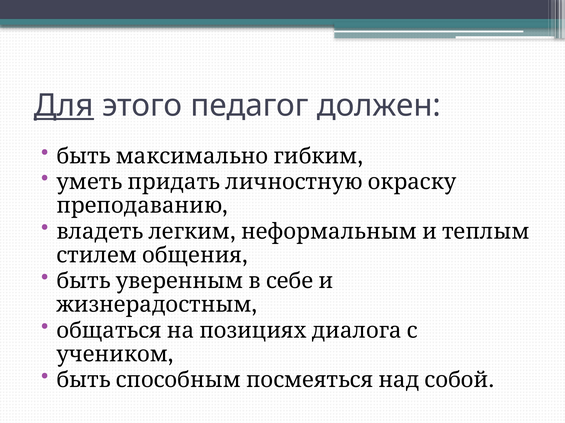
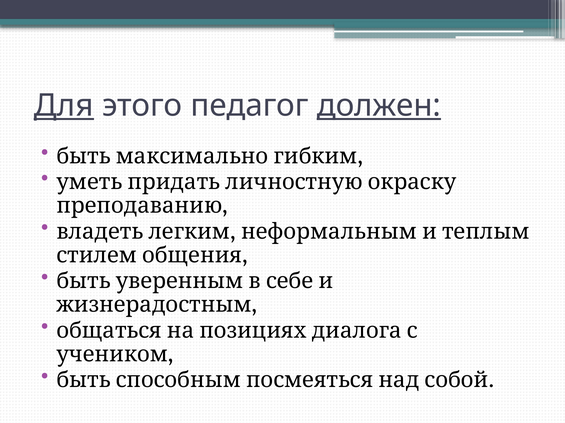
должен underline: none -> present (379, 106)
